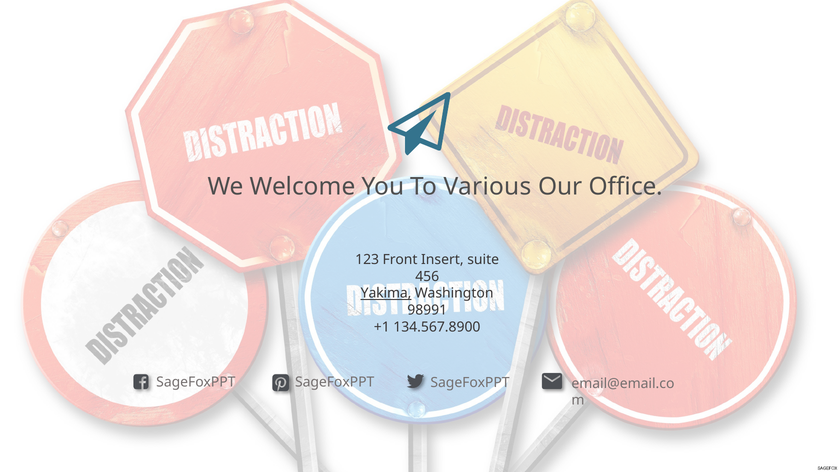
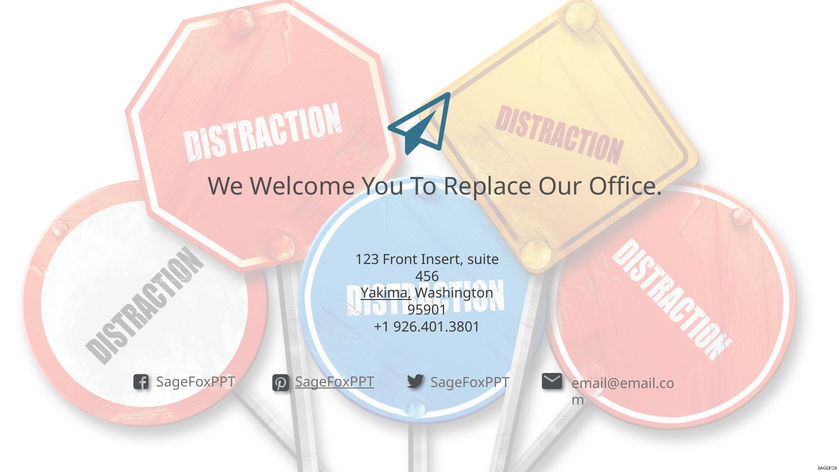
Various: Various -> Replace (488, 186)
98991: 98991 -> 95901 (427, 310)
134.567.8900: 134.567.8900 -> 926.401.3801 (437, 327)
SageFoxPPT underline: none -> present (335, 382)
